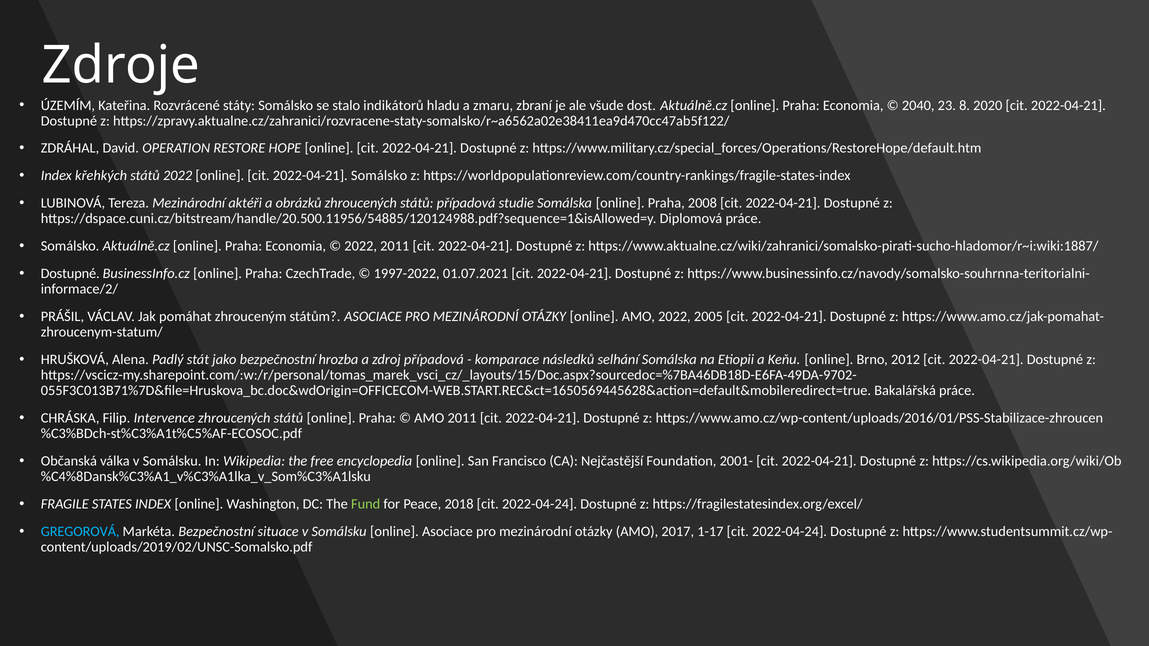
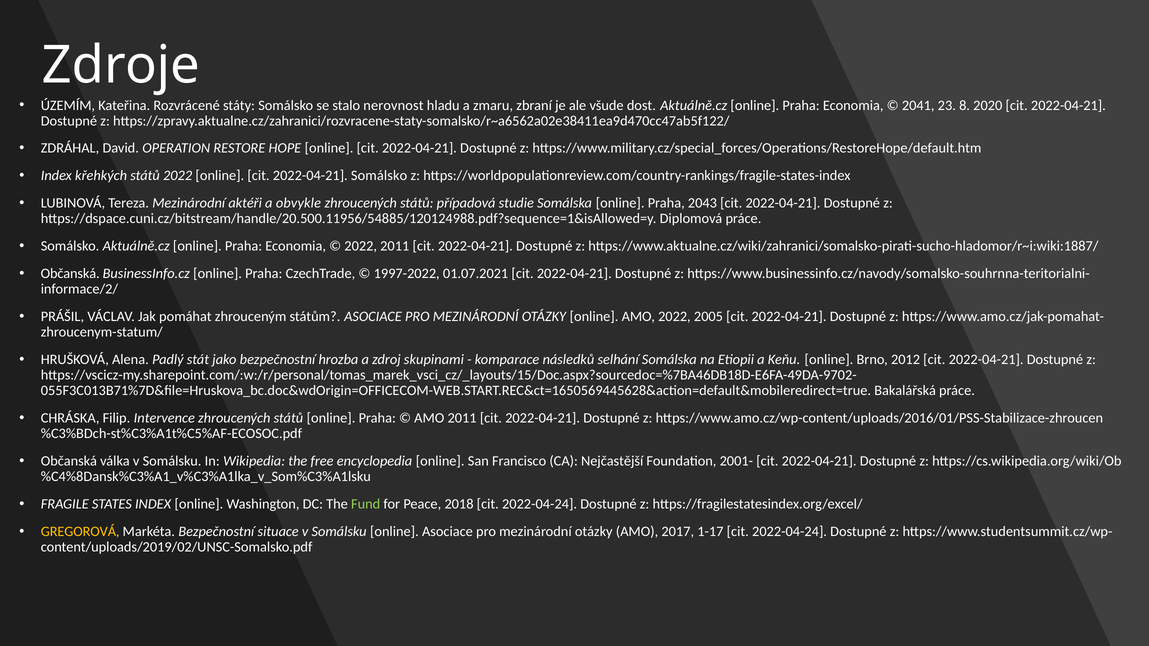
indikátorů: indikátorů -> nerovnost (393, 105)
2040: 2040 -> 2041 (918, 105)
obrázků: obrázků -> obvykle (298, 203)
2008: 2008 -> 2043 (702, 203)
Dostupné: Dostupné -> Občanská (70, 274)
zdroj případová: případová -> skupinami (434, 360)
GREGOROVÁ colour: light blue -> yellow (80, 532)
